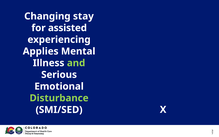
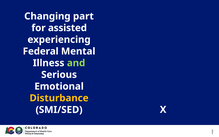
stay: stay -> part (83, 16)
Applies: Applies -> Federal (41, 51)
Disturbance colour: light green -> yellow (59, 98)
